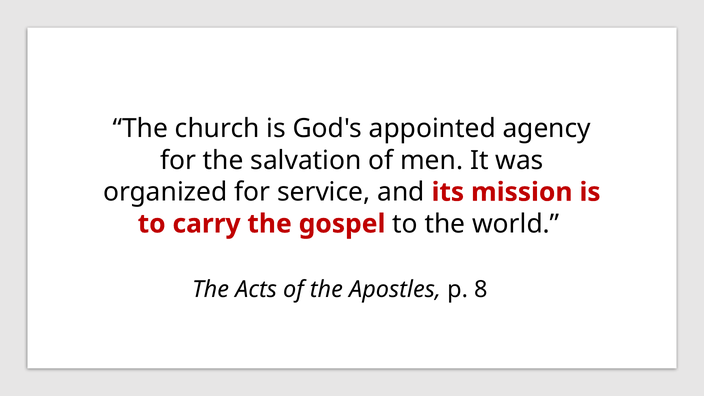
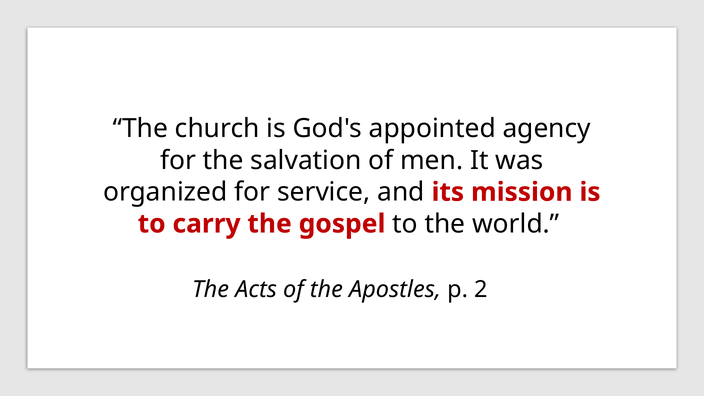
8: 8 -> 2 (481, 290)
